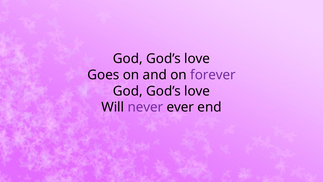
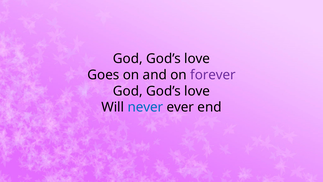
never colour: purple -> blue (145, 107)
